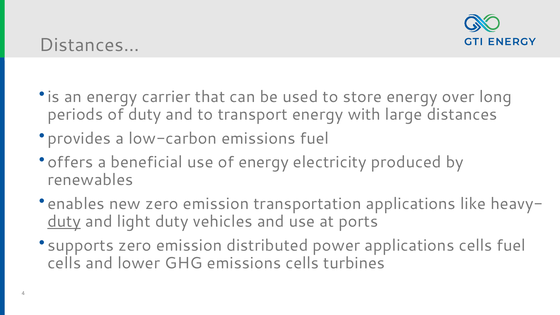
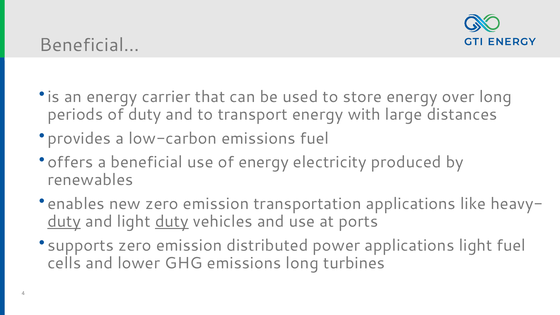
Distances…: Distances… -> Beneficial… (89, 45)
duty underline: none -> present (172, 221)
applications cells: cells -> light (476, 245)
emissions cells: cells -> long (302, 263)
